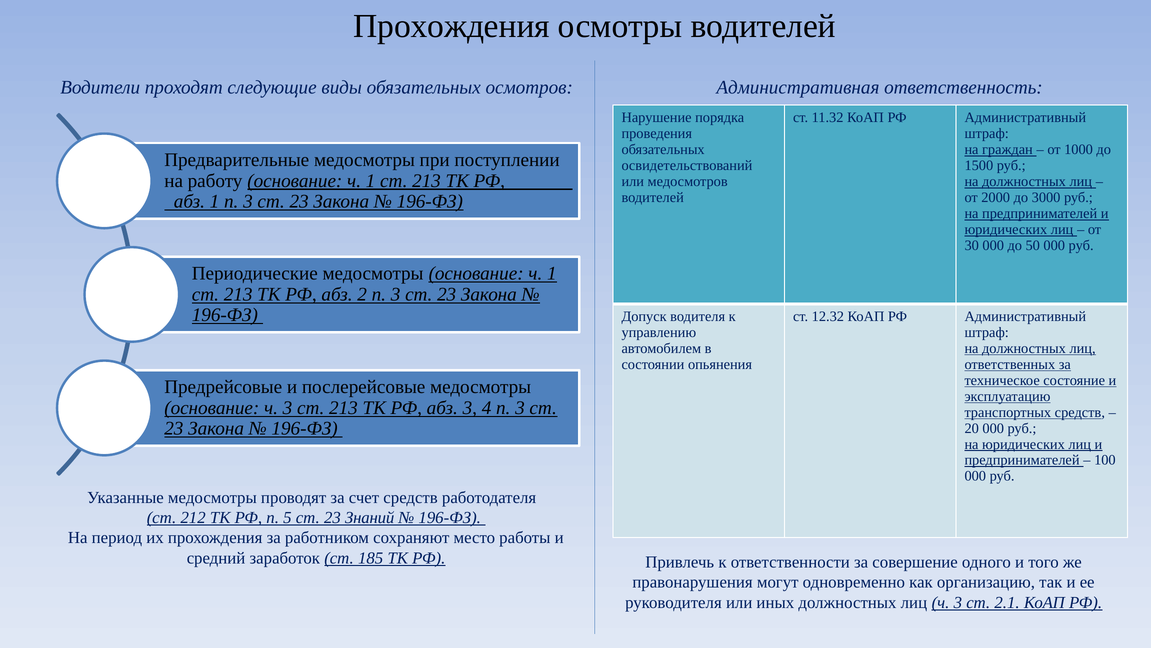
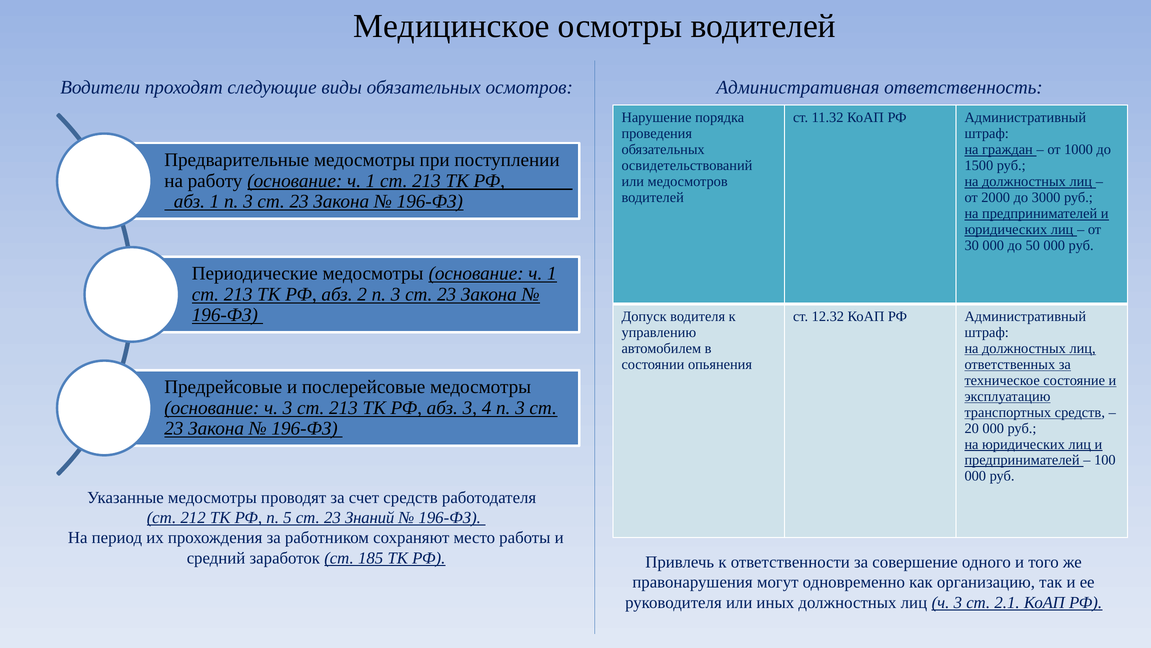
Прохождения: Прохождения -> Медицинское (451, 26)
